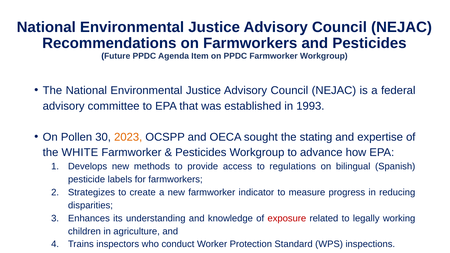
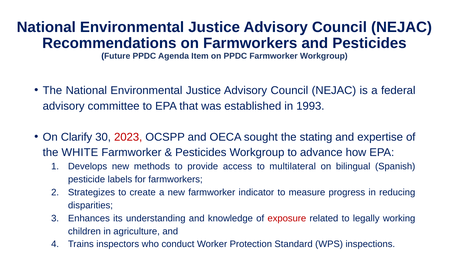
Pollen: Pollen -> Clarify (77, 137)
2023 colour: orange -> red (128, 137)
regulations: regulations -> multilateral (293, 167)
